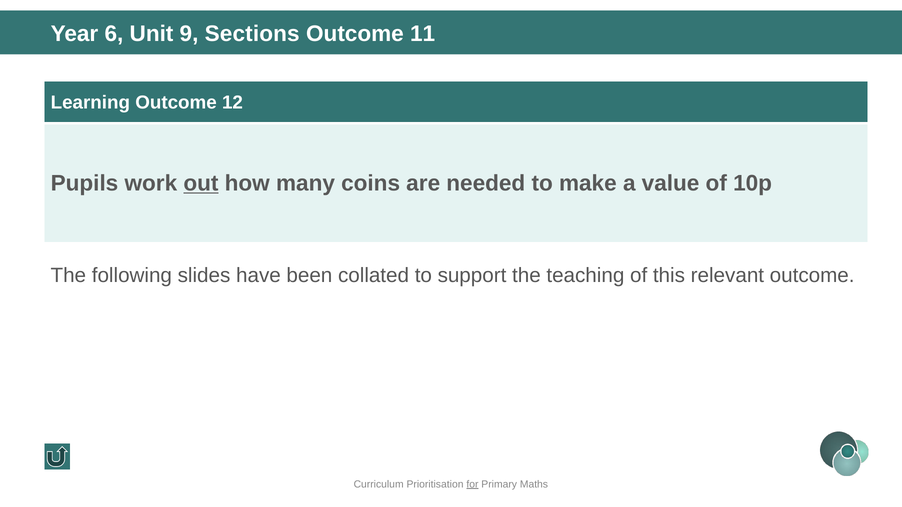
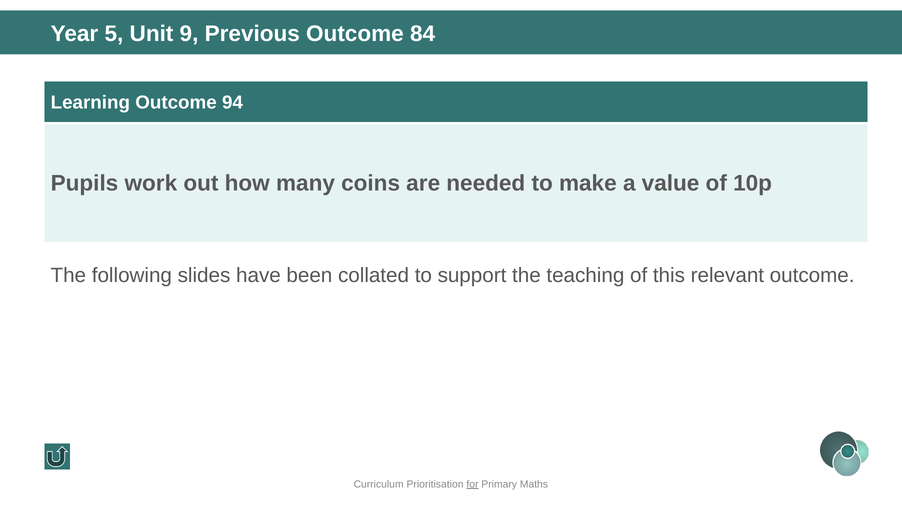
6: 6 -> 5 (114, 34)
Sections: Sections -> Previous (252, 34)
11: 11 -> 84 (423, 34)
12: 12 -> 94 (232, 103)
out underline: present -> none (201, 183)
